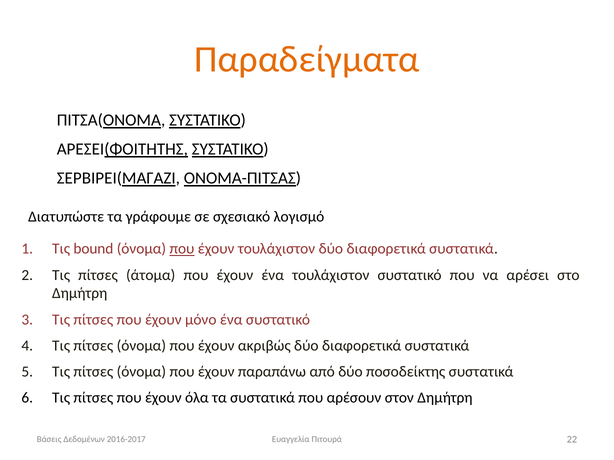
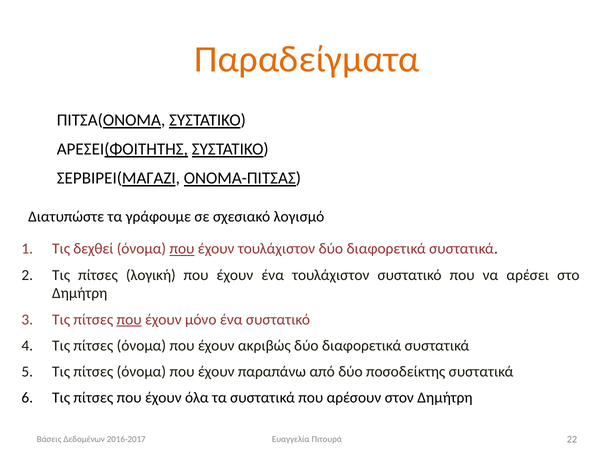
bound: bound -> δεχθεί (93, 249)
άτομα: άτομα -> λογική (151, 275)
που underline: none -> present (129, 320)
